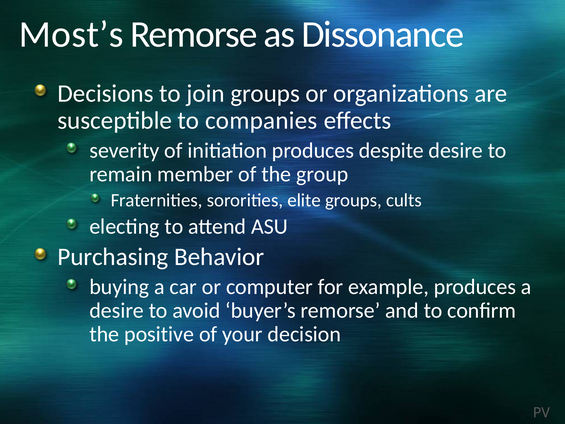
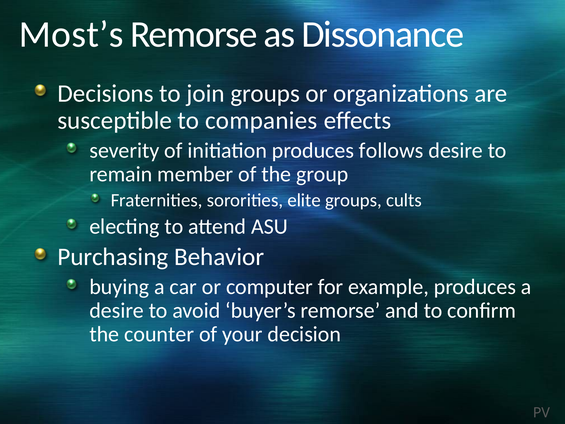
despite: despite -> follows (391, 150)
positive: positive -> counter (159, 334)
